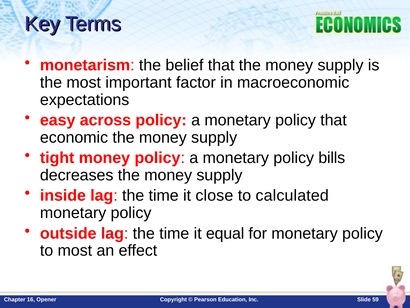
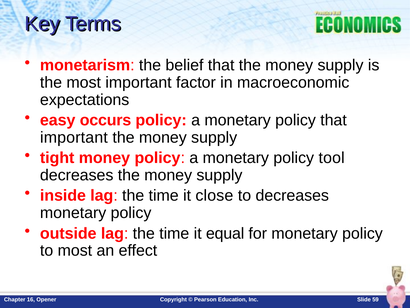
across: across -> occurs (106, 120)
economic: economic -> important (74, 137)
bills: bills -> tool (332, 158)
to calculated: calculated -> decreases (292, 195)
